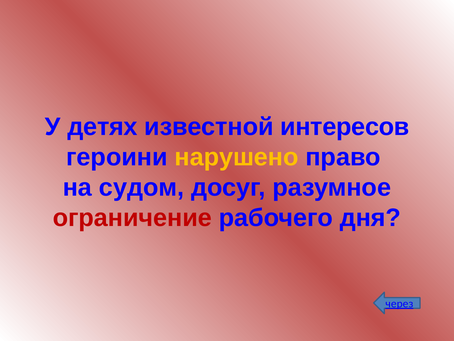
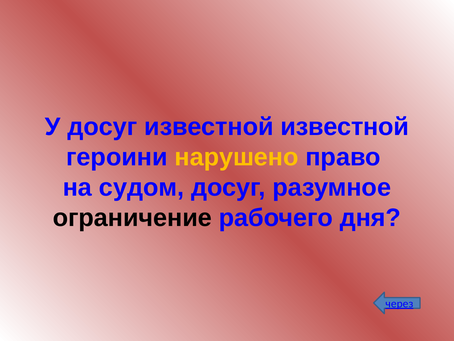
У детях: детях -> досуг (102, 127)
известной интересов: интересов -> известной (345, 127)
ограничение colour: red -> black (132, 217)
